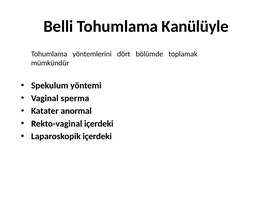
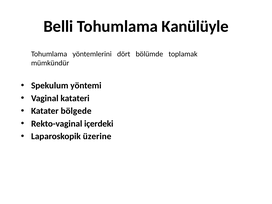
sperma: sperma -> katateri (75, 98)
anormal: anormal -> bölgede (76, 111)
Laparoskopik içerdeki: içerdeki -> üzerine (97, 136)
